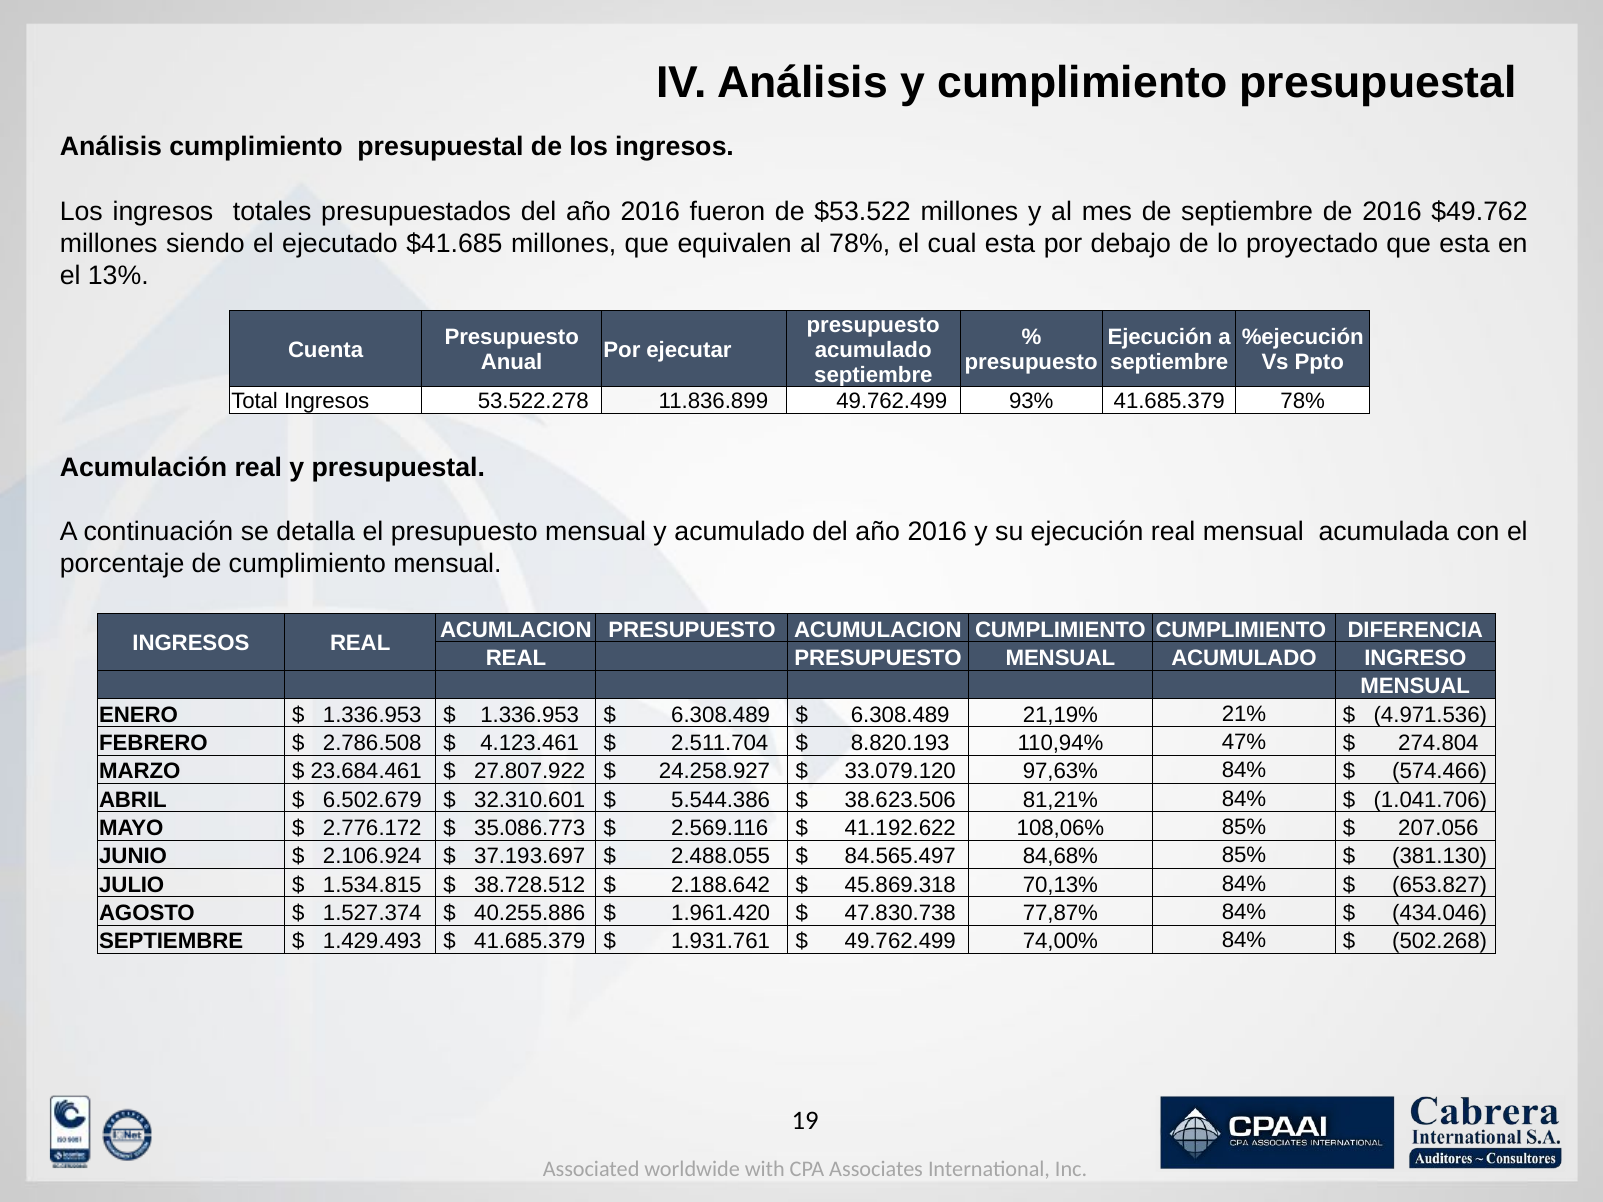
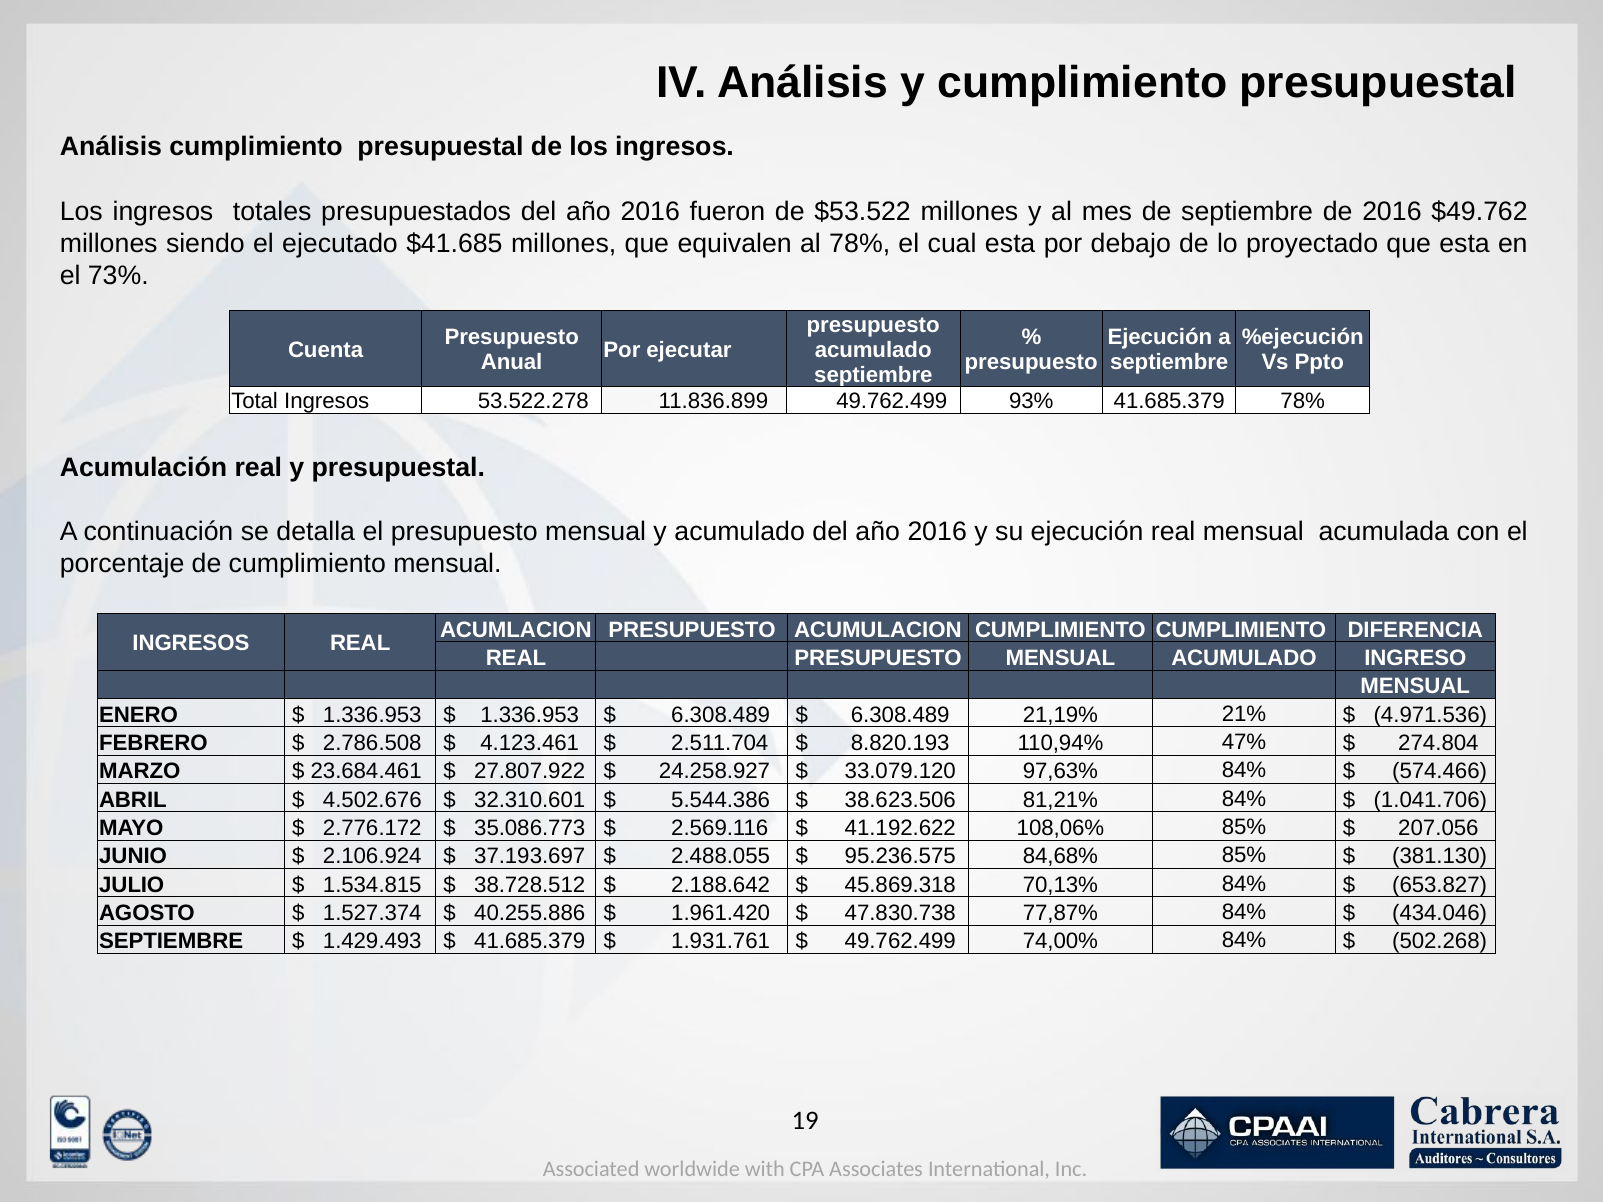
13%: 13% -> 73% (118, 275)
6.502.679: 6.502.679 -> 4.502.676 (372, 800)
84.565.497: 84.565.497 -> 95.236.575 (900, 857)
